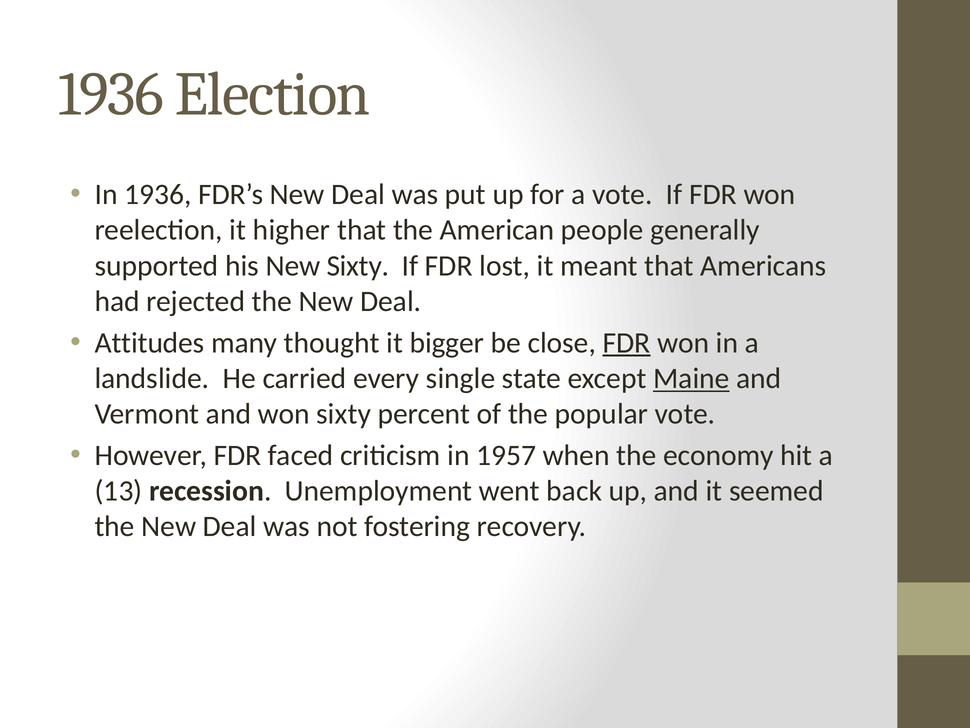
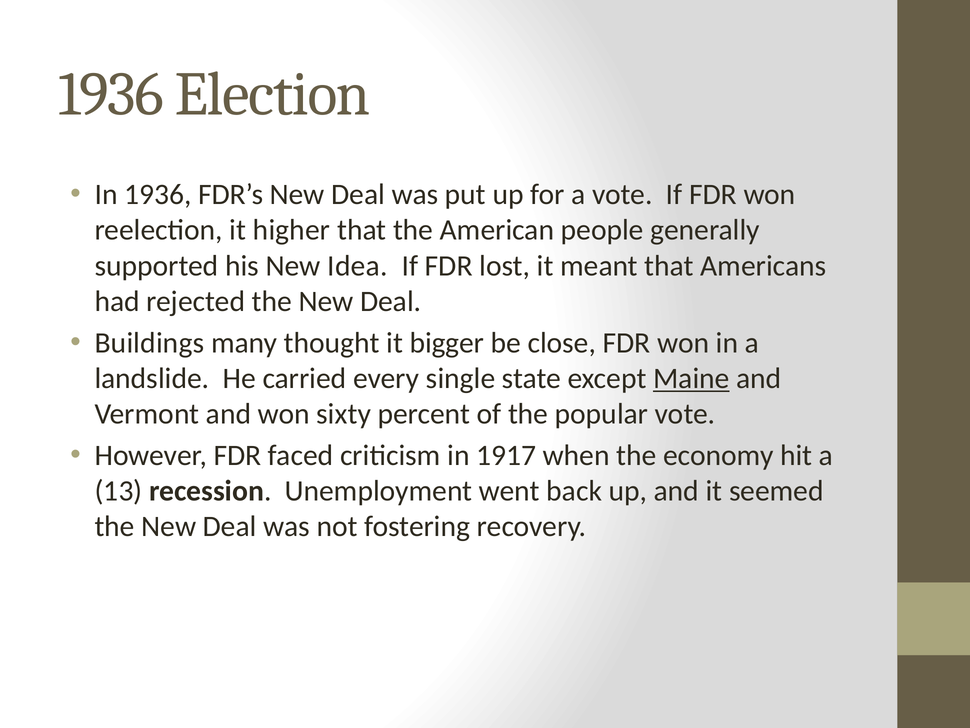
New Sixty: Sixty -> Idea (358, 266)
Attitudes: Attitudes -> Buildings (149, 343)
FDR underline: present -> none (627, 343)
1957: 1957 -> 1917 (506, 455)
